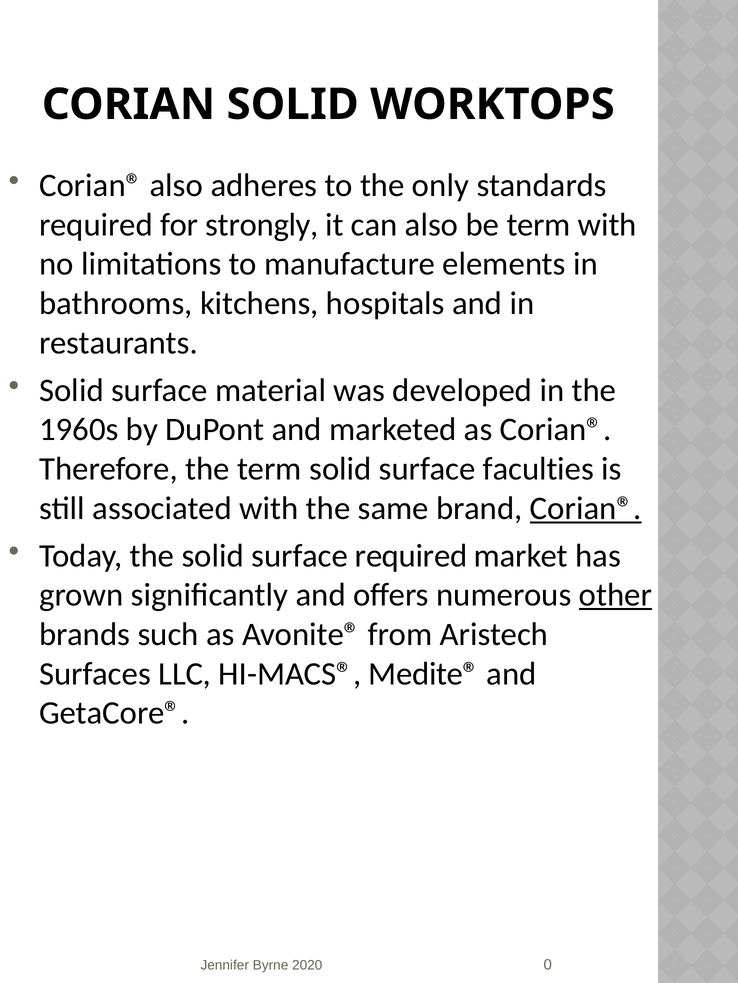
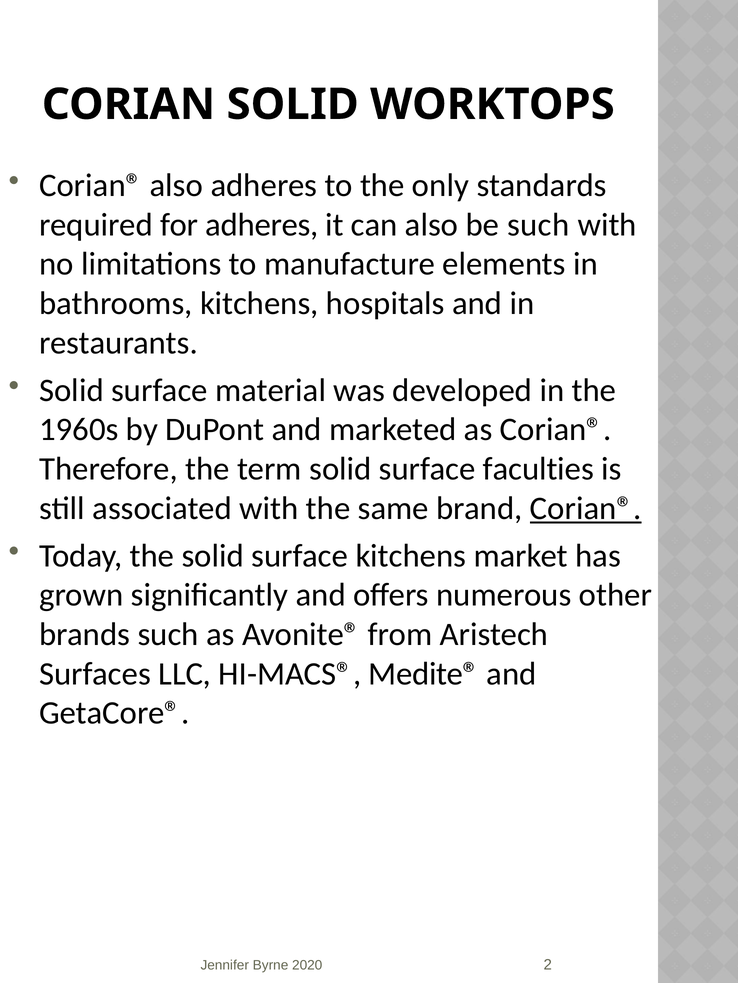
for strongly: strongly -> adheres (262, 225)
be term: term -> such (538, 225)
surface required: required -> kitchens (411, 556)
other underline: present -> none (615, 596)
0: 0 -> 2 (548, 966)
